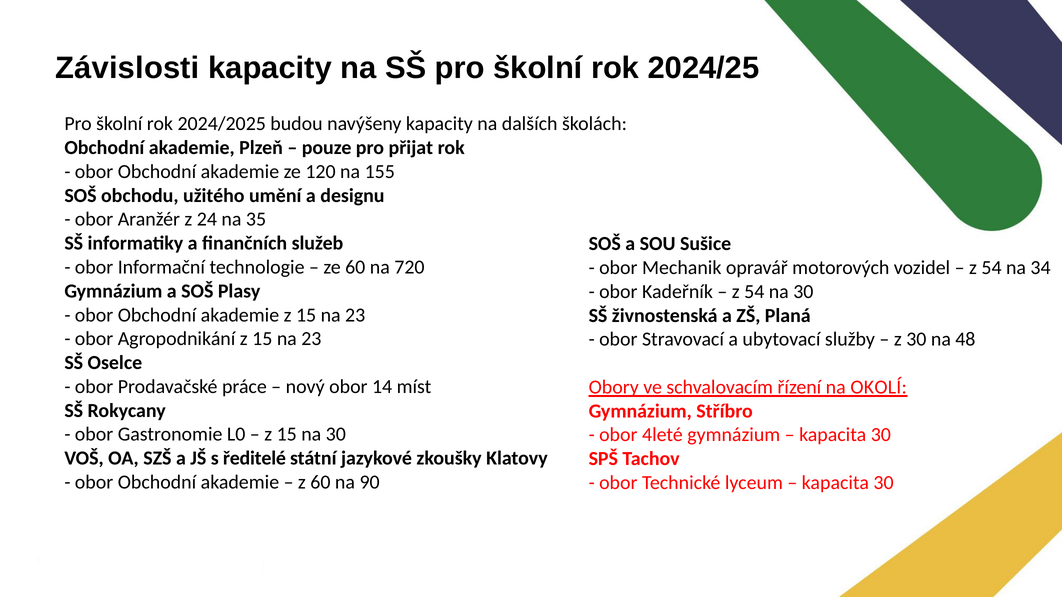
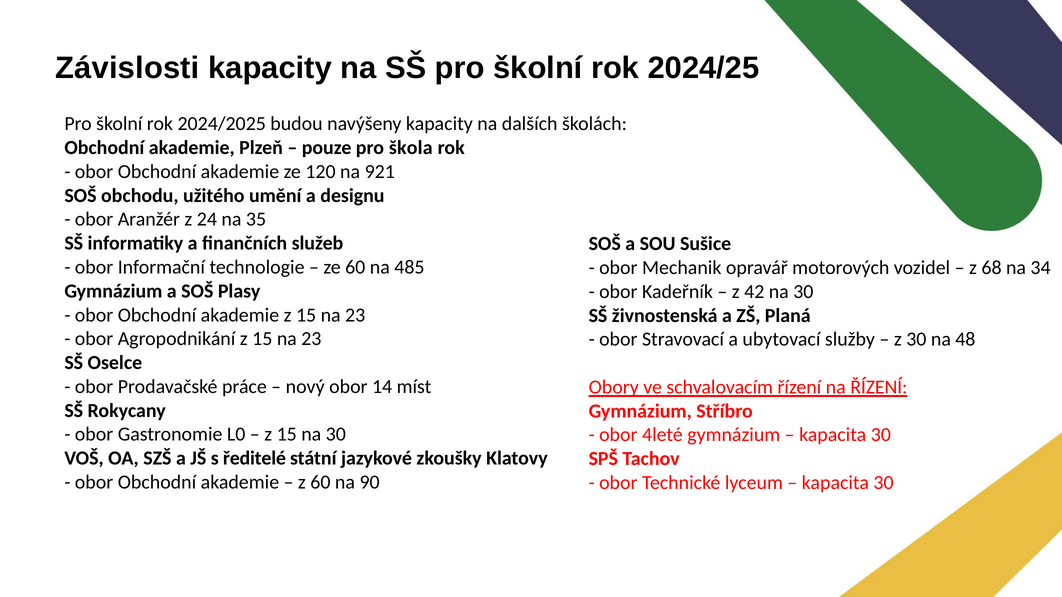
přijat: přijat -> škola (411, 148)
155: 155 -> 921 (380, 172)
720: 720 -> 485 (409, 267)
54: 54 -> 68 (992, 268)
54: 54 -> 42 (754, 292)
na OKOLÍ: OKOLÍ -> ŘÍZENÍ (879, 387)
